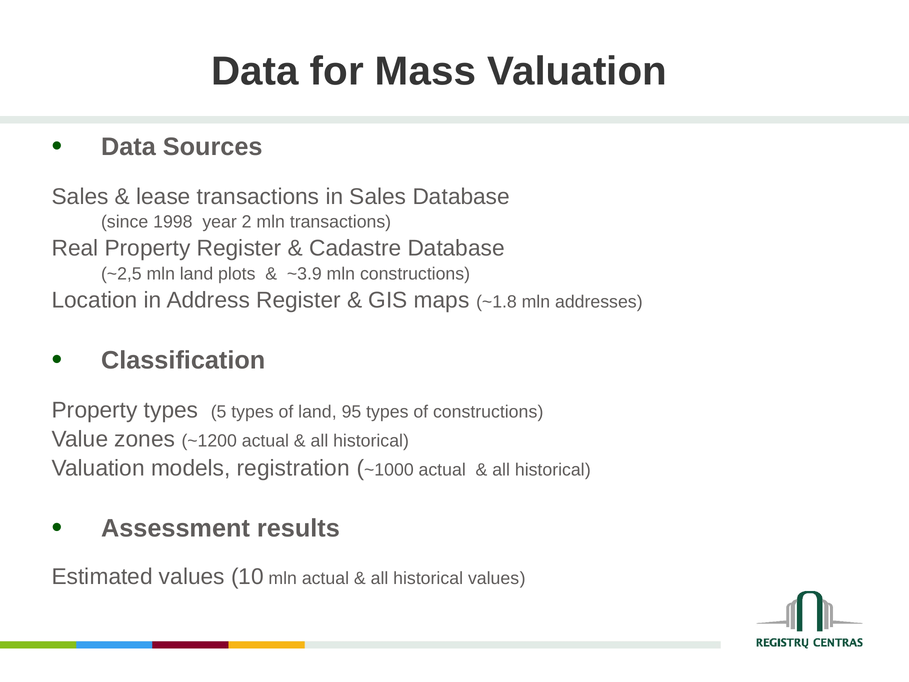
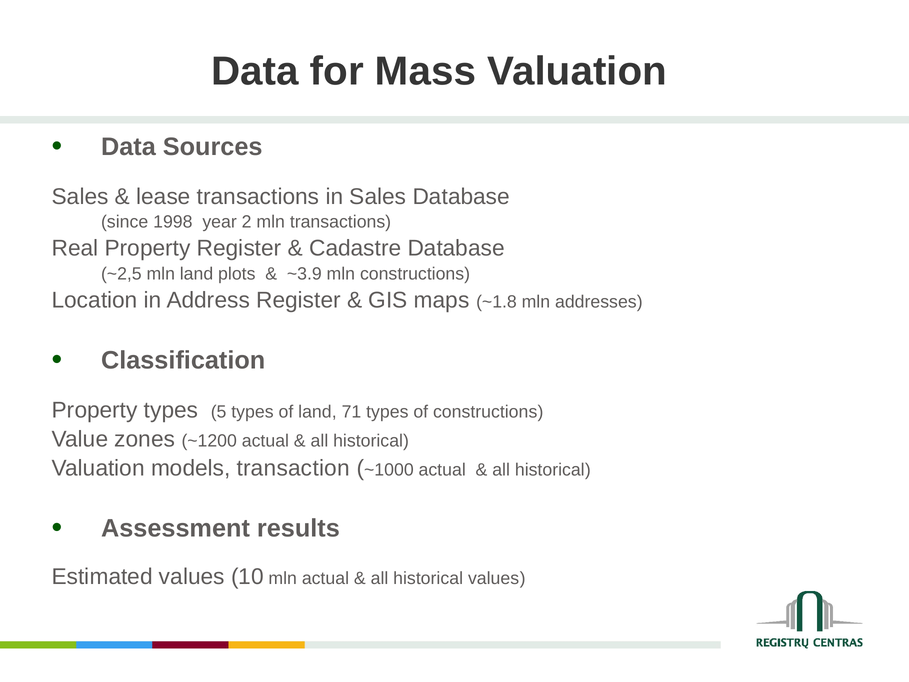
95: 95 -> 71 (351, 412)
registration: registration -> transaction (293, 468)
